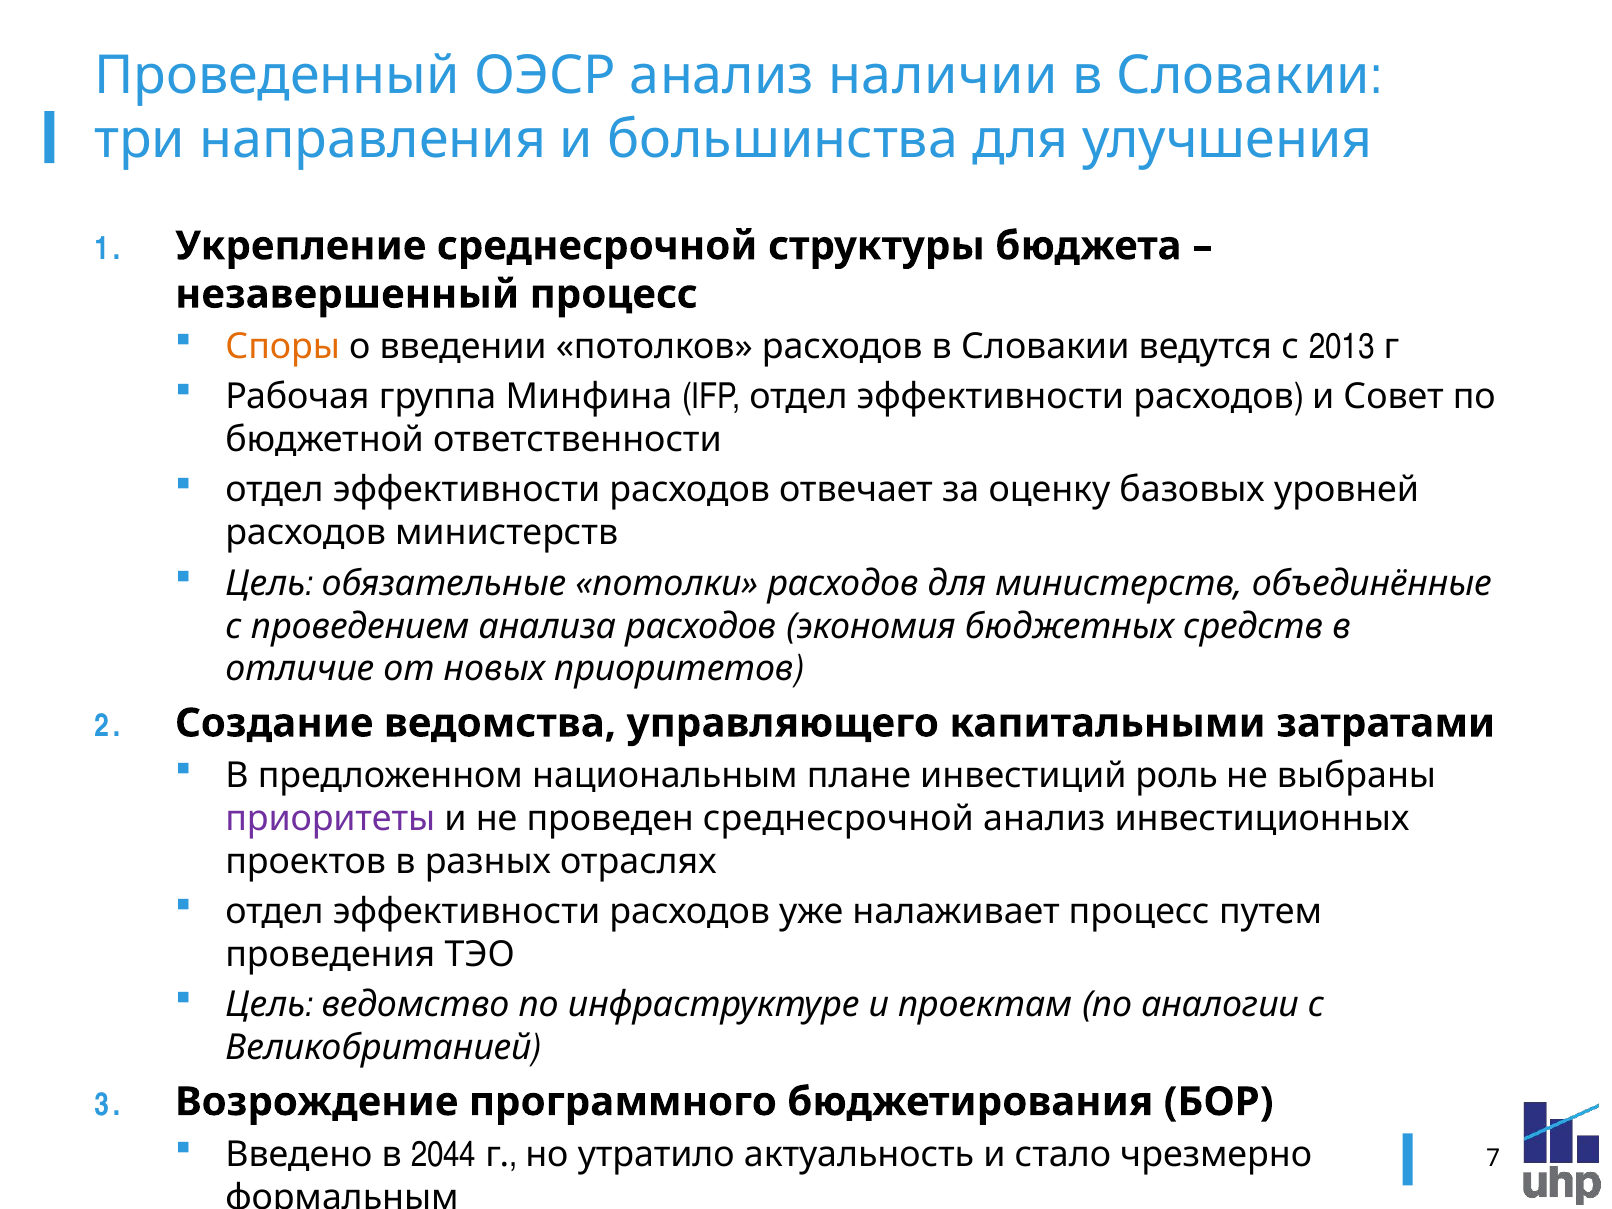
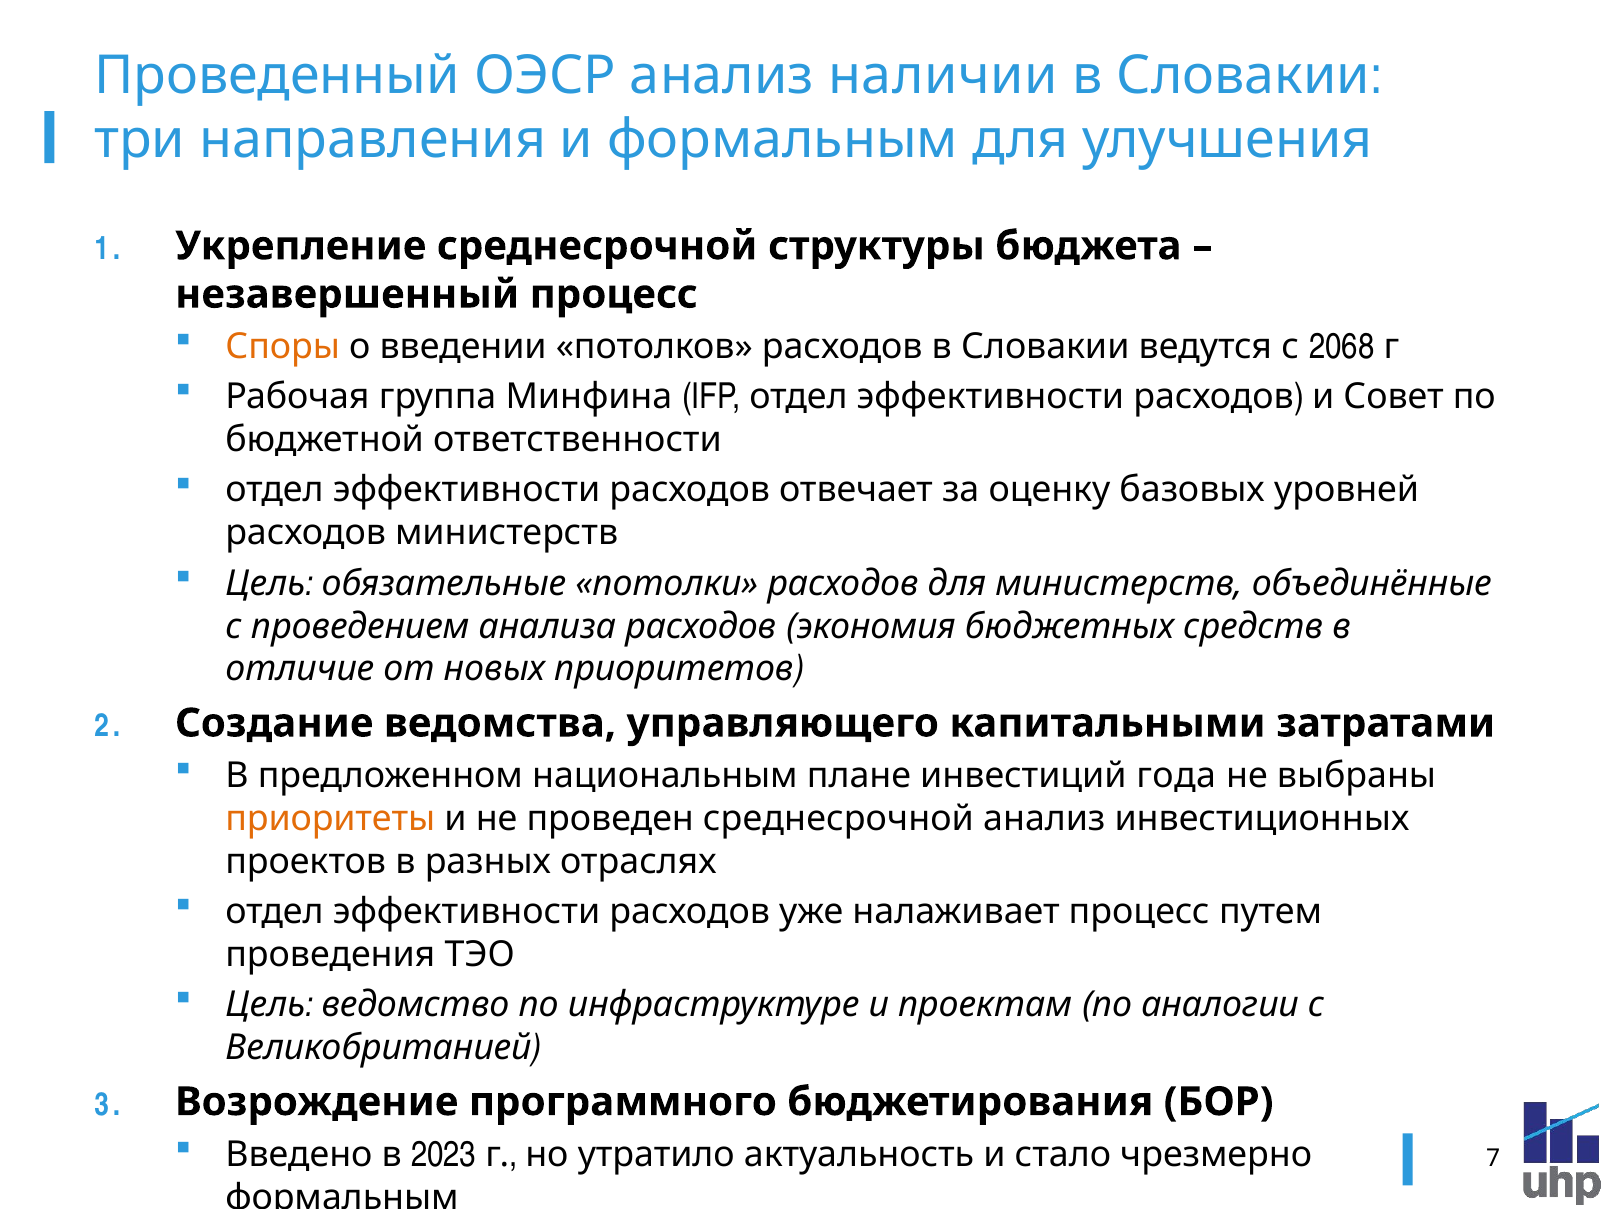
и большинства: большинства -> формальным (783, 140)
2013: 2013 -> 2068 (1342, 347)
роль: роль -> года (1176, 776)
приоритеты colour: purple -> orange (330, 819)
2044: 2044 -> 2023 (444, 1154)
